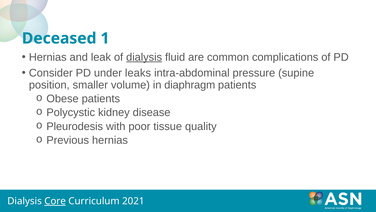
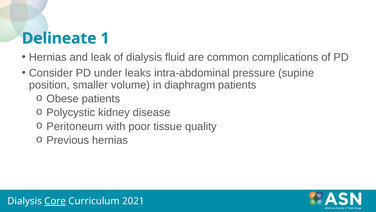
Deceased: Deceased -> Delineate (59, 38)
dialysis underline: present -> none (144, 57)
Pleurodesis: Pleurodesis -> Peritoneum (75, 126)
